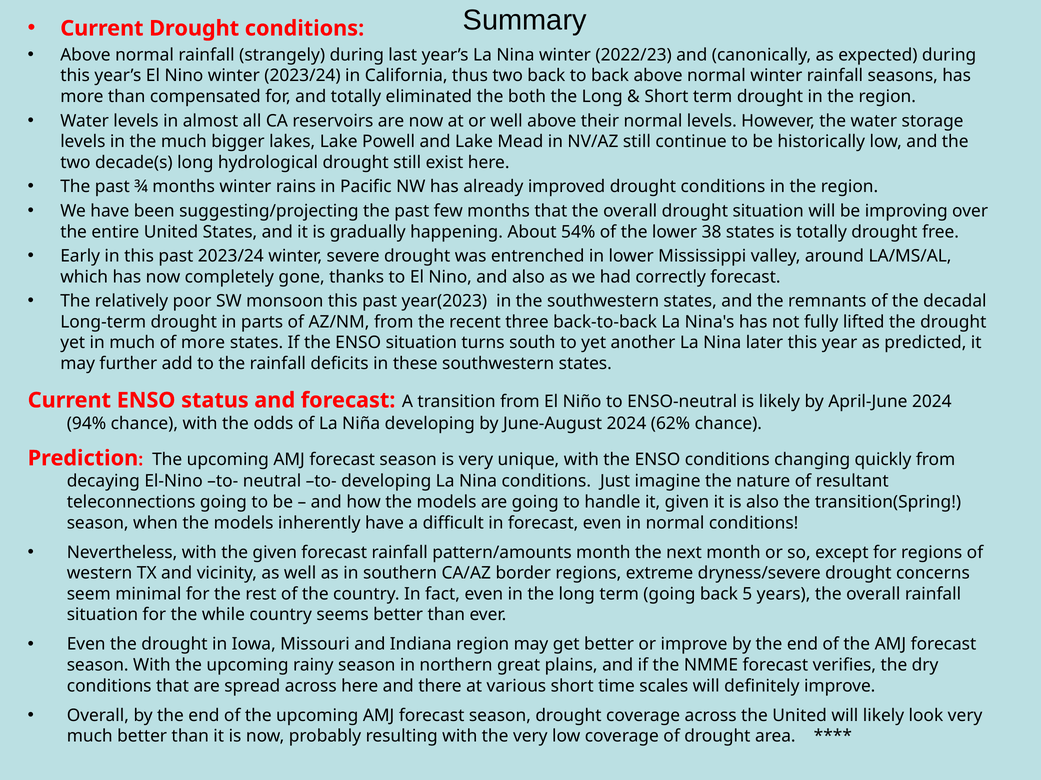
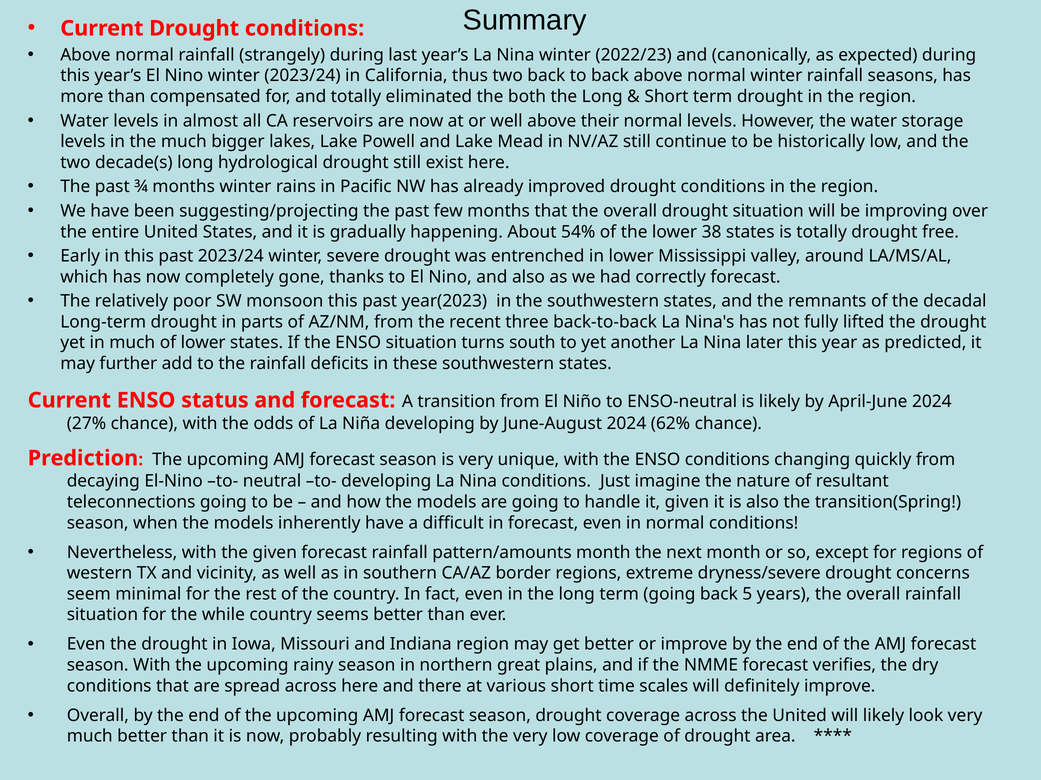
of more: more -> lower (203, 343)
94%: 94% -> 27% (87, 424)
